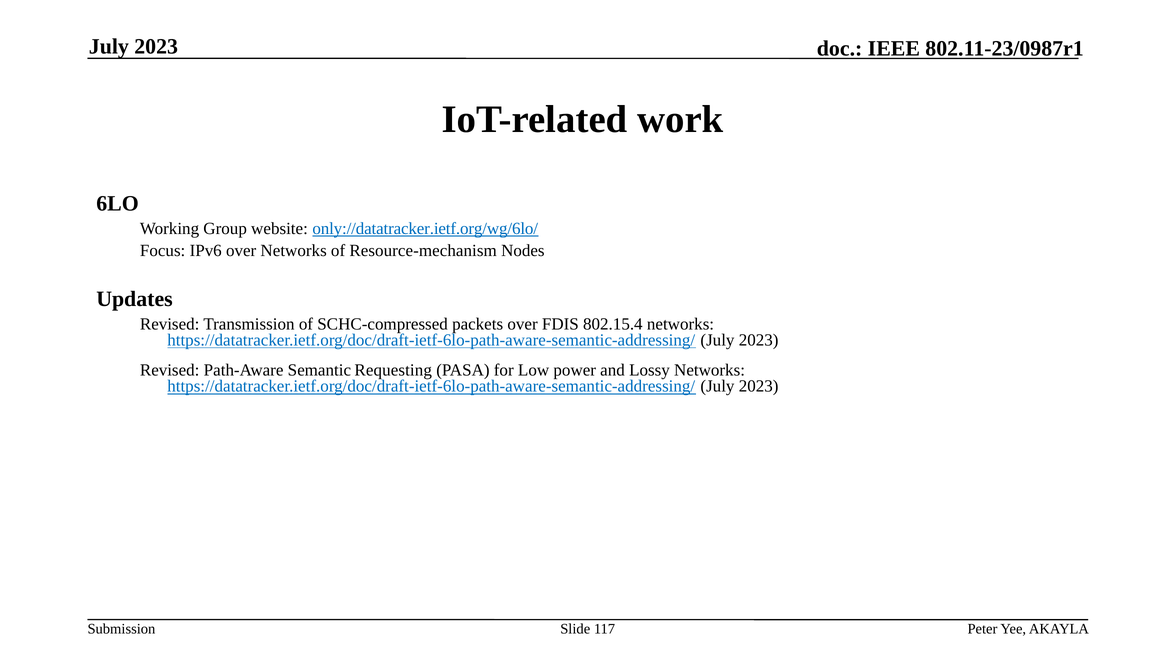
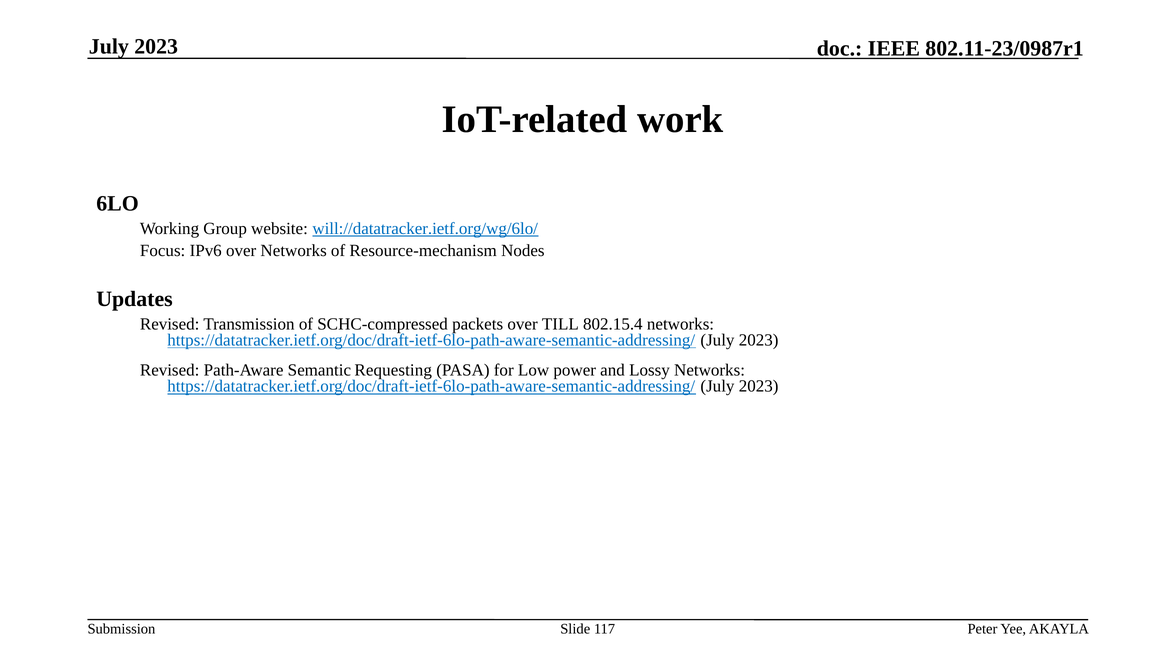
only://datatracker.ietf.org/wg/6lo/: only://datatracker.ietf.org/wg/6lo/ -> will://datatracker.ietf.org/wg/6lo/ (425, 228)
FDIS: FDIS -> TILL (560, 324)
